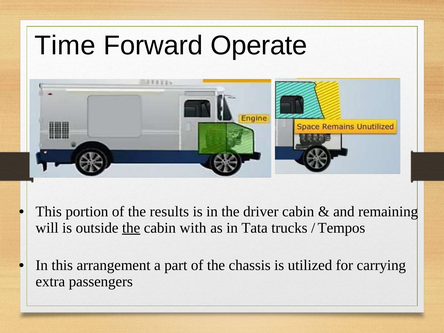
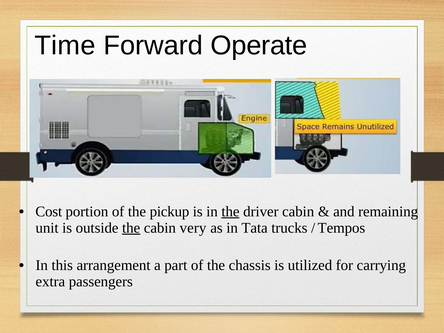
This: This -> Cost (49, 211)
results: results -> pickup (169, 211)
the underline: none -> present (230, 211)
will: will -> unit (47, 228)
with: with -> very (193, 228)
